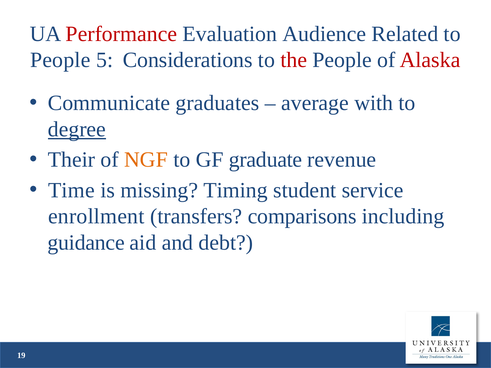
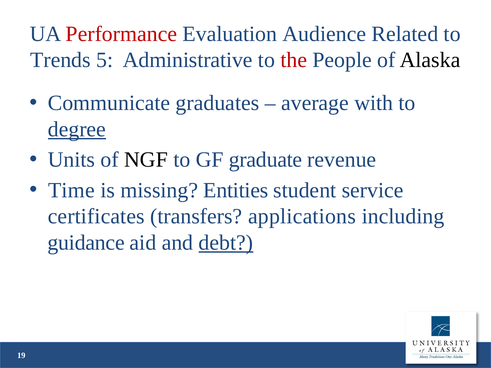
People: People -> Trends (60, 60)
Considerations: Considerations -> Administrative (188, 60)
Alaska colour: red -> black (430, 60)
Their: Their -> Units (71, 160)
NGF colour: orange -> black (146, 160)
Timing: Timing -> Entities (236, 190)
enrollment: enrollment -> certificates (96, 217)
comparisons: comparisons -> applications (302, 217)
debt underline: none -> present (226, 243)
